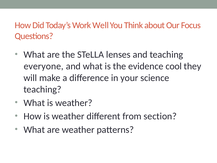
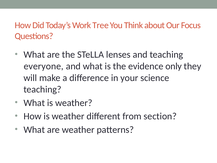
Well: Well -> Tree (101, 25)
cool: cool -> only (174, 66)
